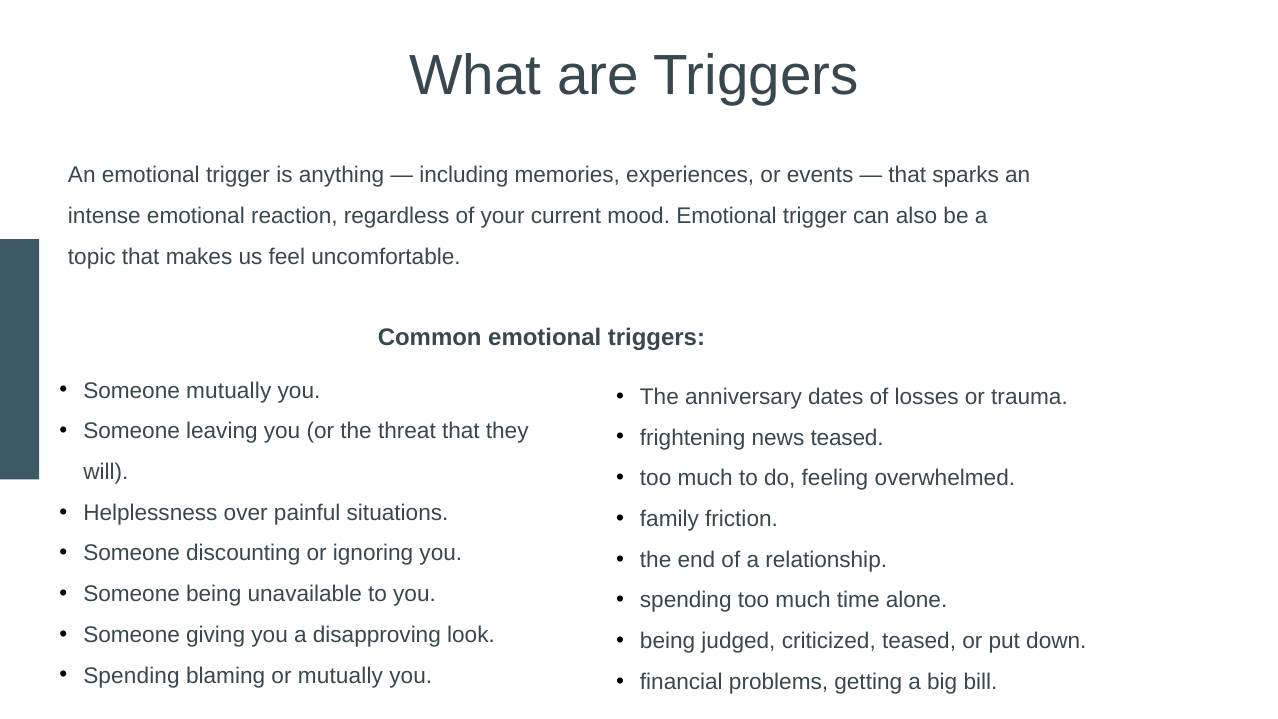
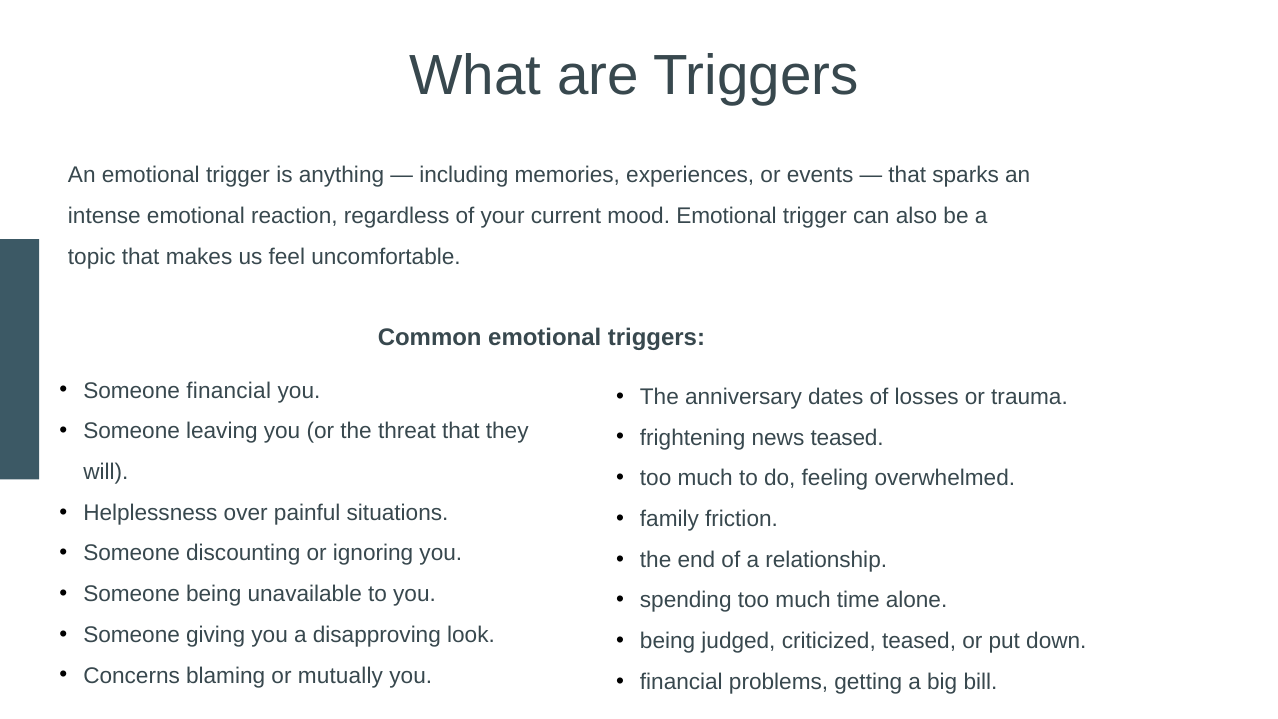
Someone mutually: mutually -> financial (229, 391)
Spending: Spending -> Concerns (132, 675)
